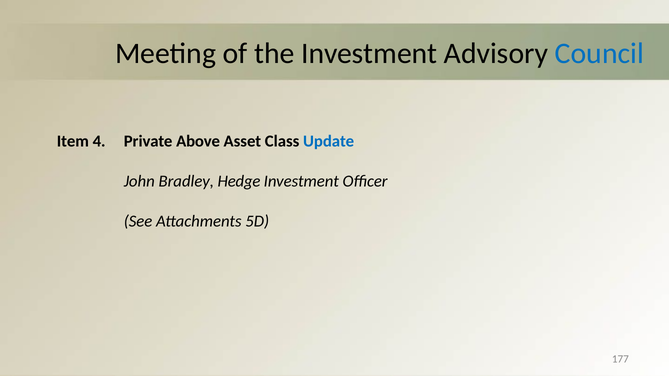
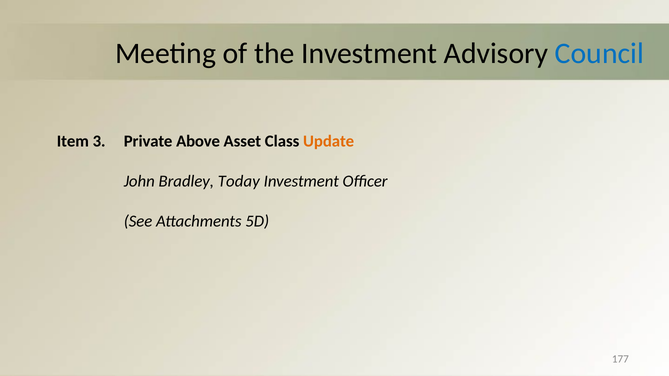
4: 4 -> 3 (99, 141)
Update colour: blue -> orange (329, 141)
Hedge: Hedge -> Today (239, 181)
